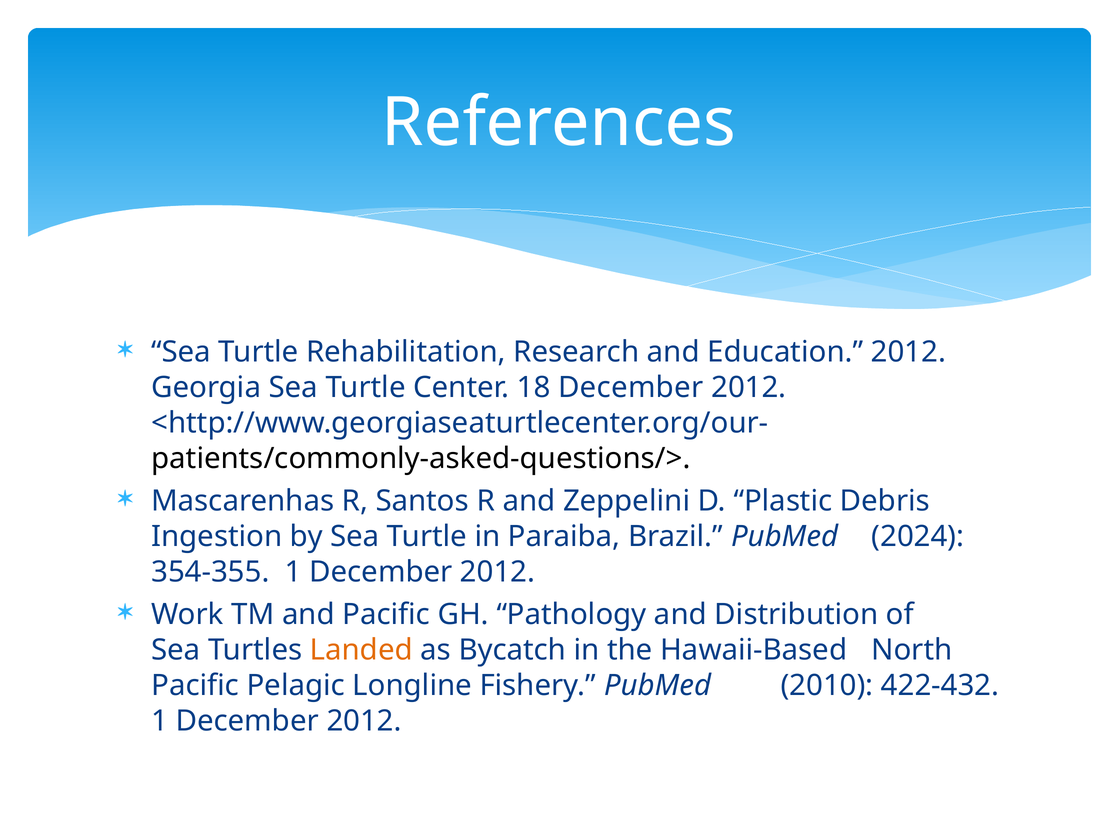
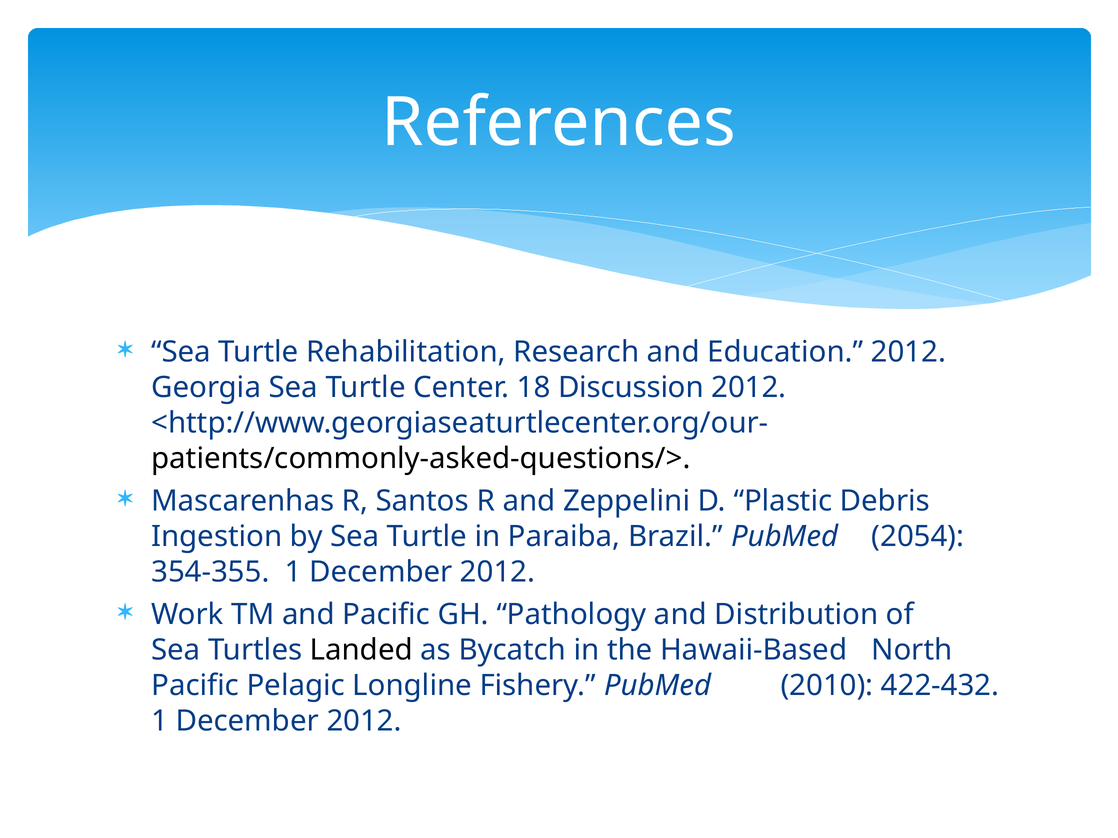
18 December: December -> Discussion (631, 388)
2024: 2024 -> 2054 (918, 537)
Landed colour: orange -> black (361, 650)
